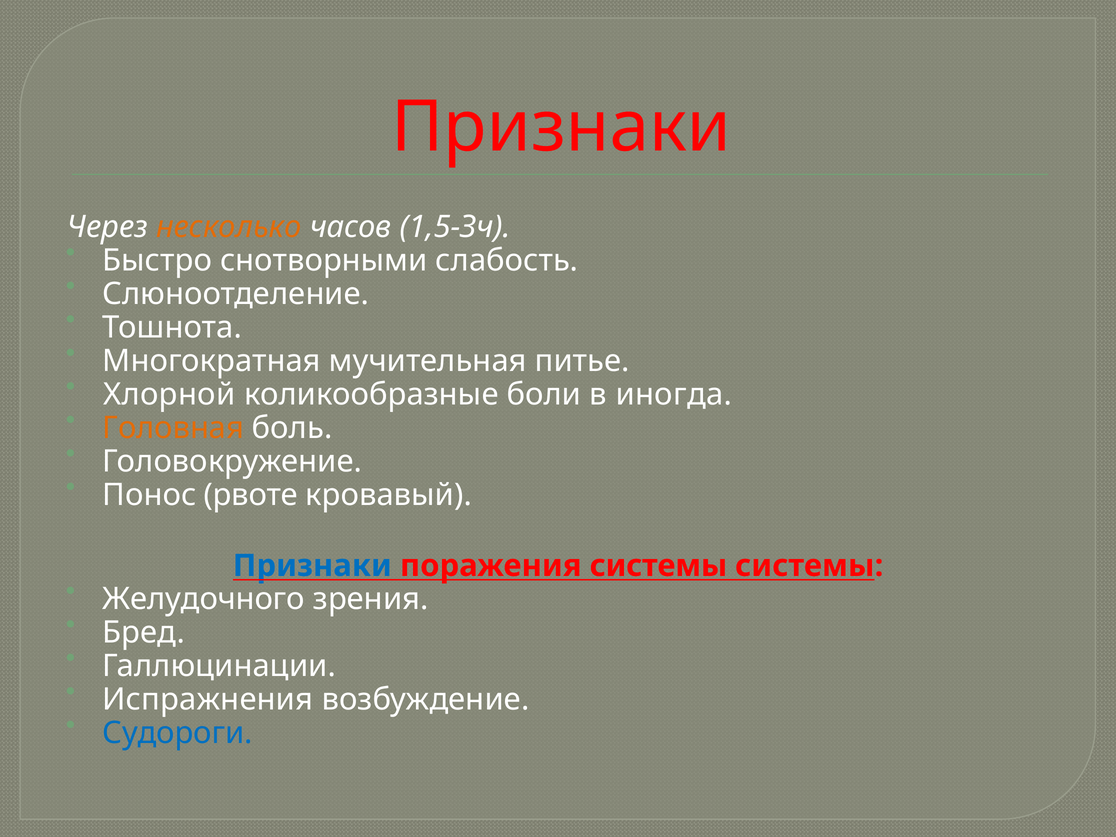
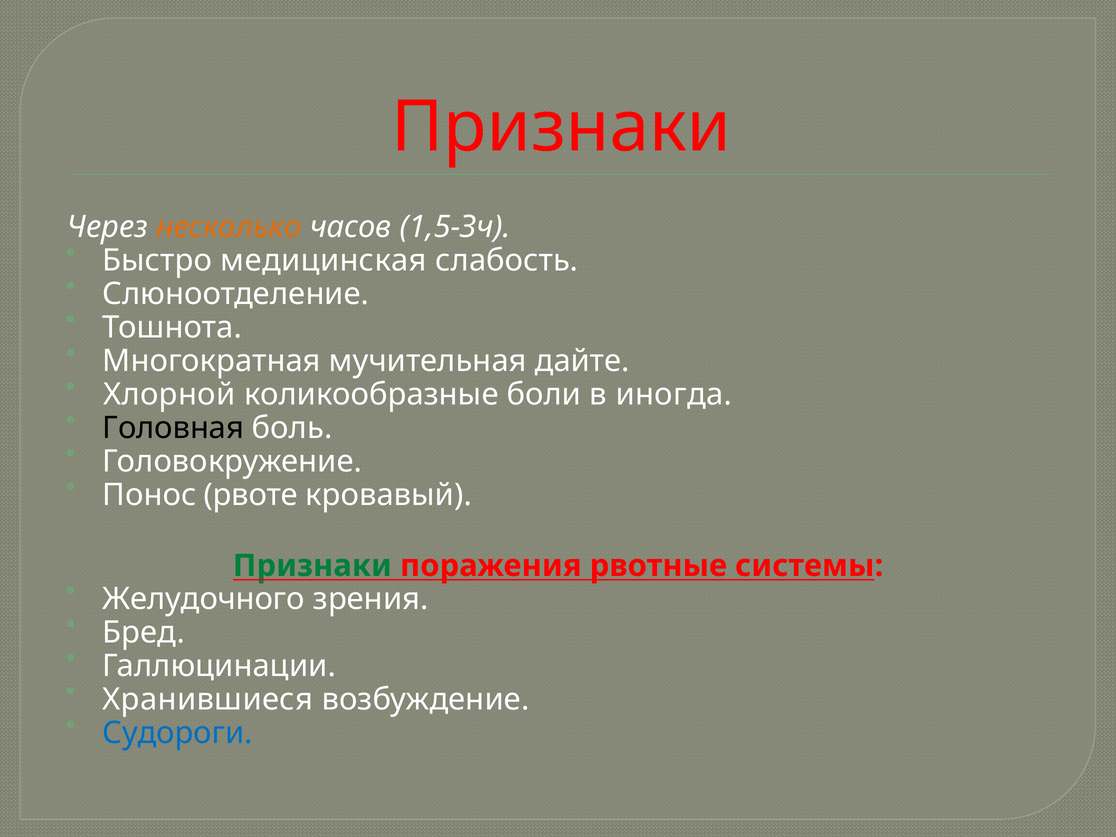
снотворными: снотворными -> медицинская (324, 261)
питье: питье -> дайте (582, 361)
Головная colour: orange -> black (173, 428)
Признаки colour: blue -> green (312, 566)
поражения системы: системы -> рвотные (658, 566)
Испражнения: Испражнения -> Хранившиеся (208, 700)
